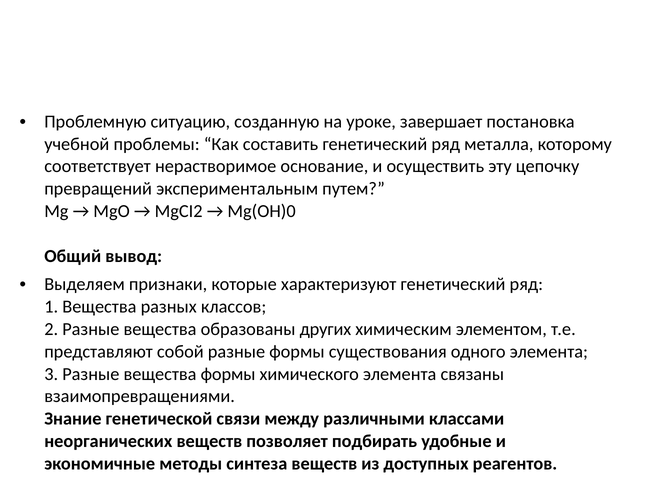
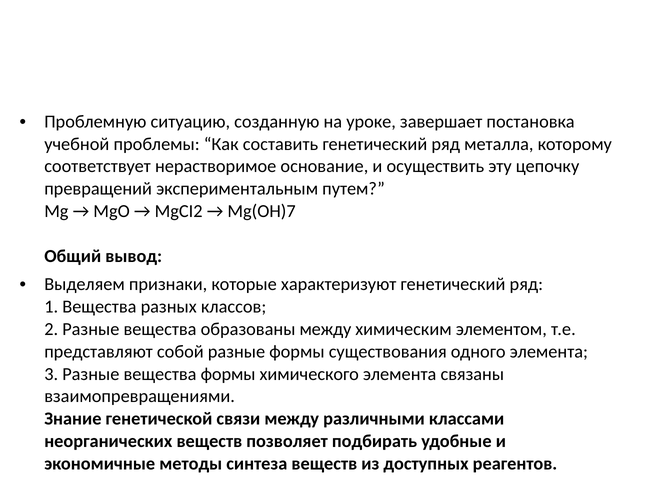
Mg(OН)0: Mg(OН)0 -> Mg(OН)7 (262, 211)
образованы других: других -> между (325, 329)
